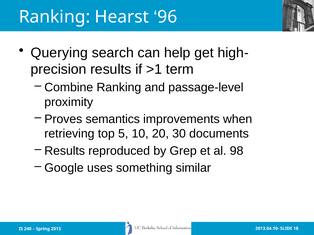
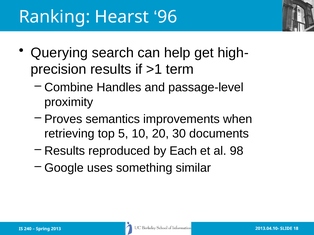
Combine Ranking: Ranking -> Handles (119, 88)
Grep: Grep -> Each (183, 151)
